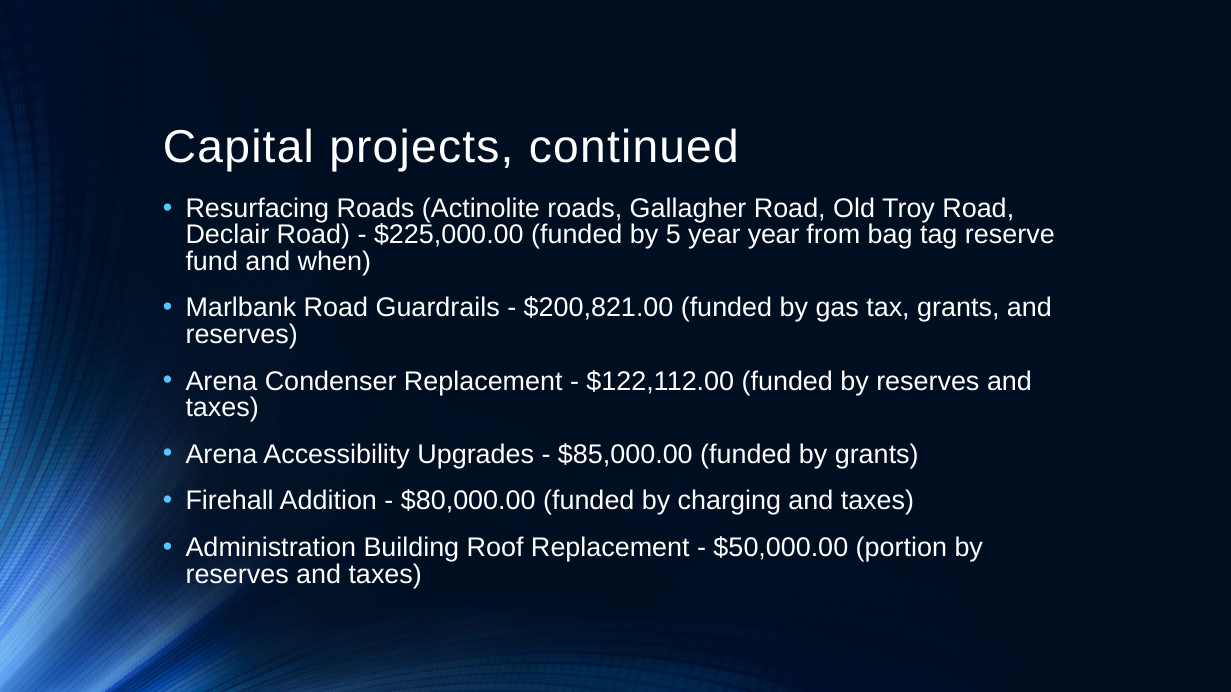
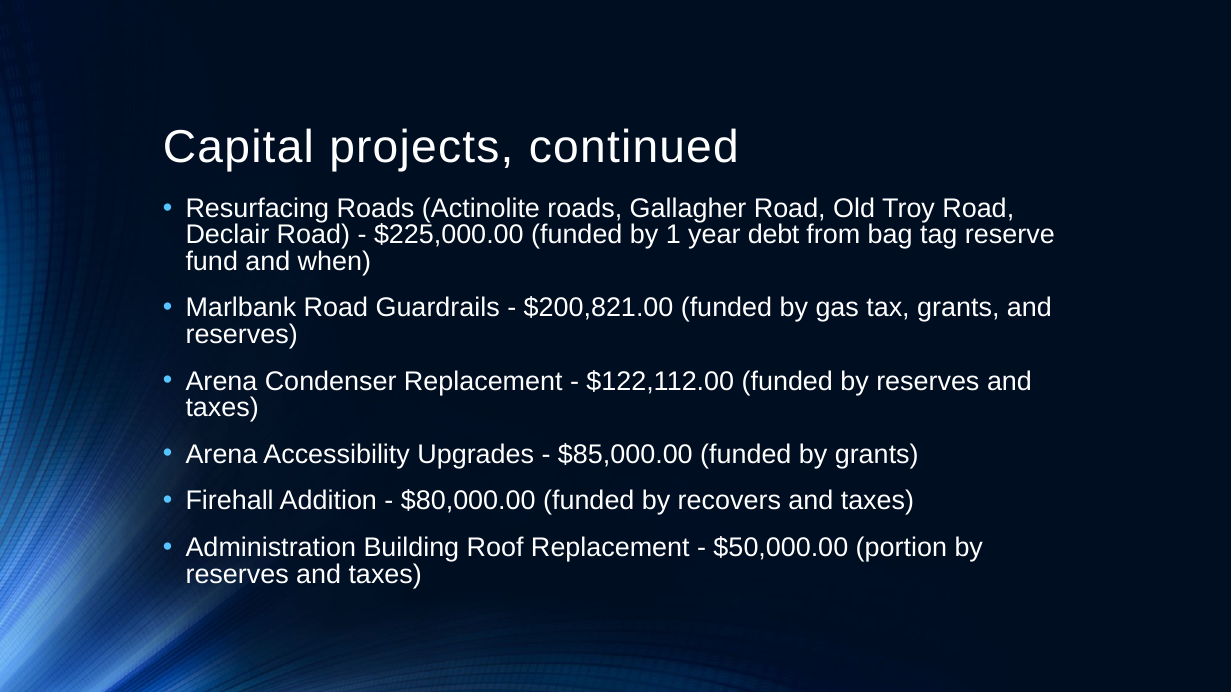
5: 5 -> 1 (673, 235)
year year: year -> debt (774, 235)
charging: charging -> recovers (729, 502)
